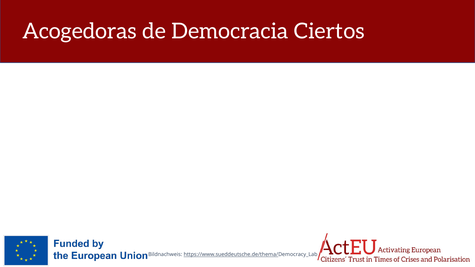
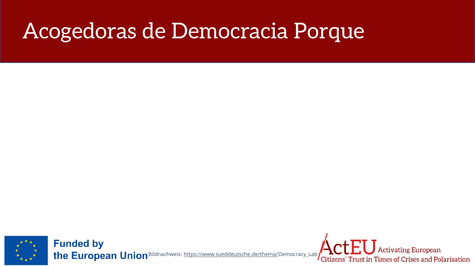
Ciertos: Ciertos -> Porque (329, 31)
